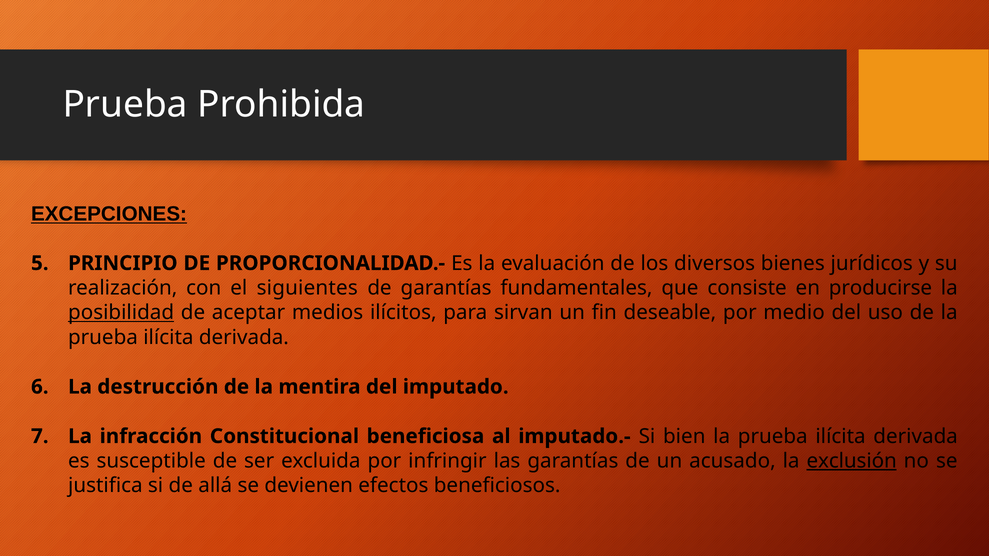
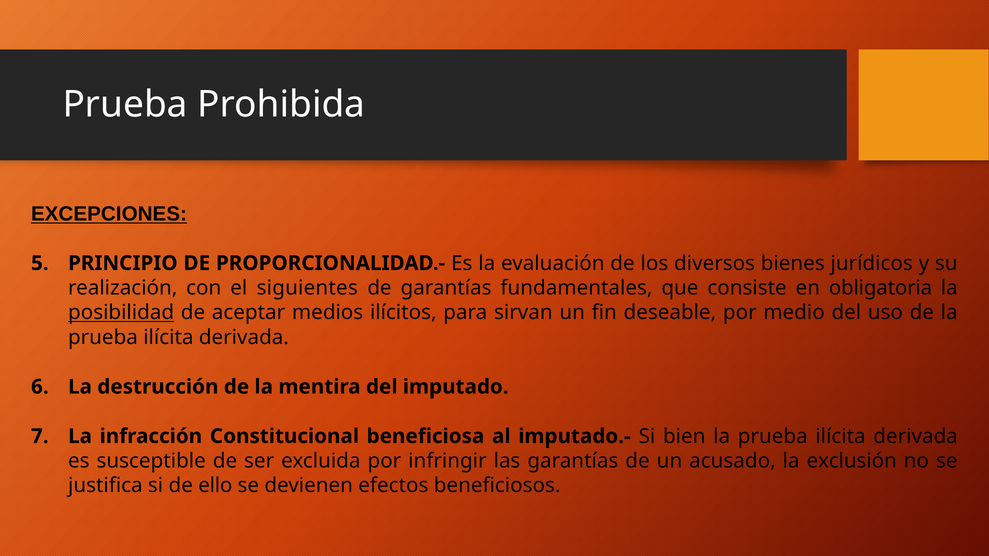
producirse: producirse -> obligatoria (880, 288)
exclusión underline: present -> none (852, 461)
allá: allá -> ello (215, 486)
